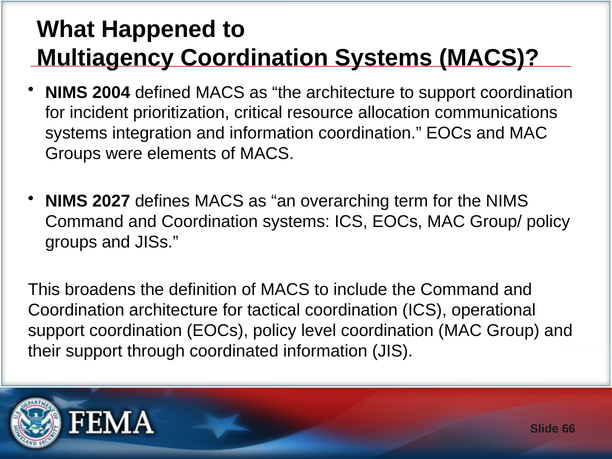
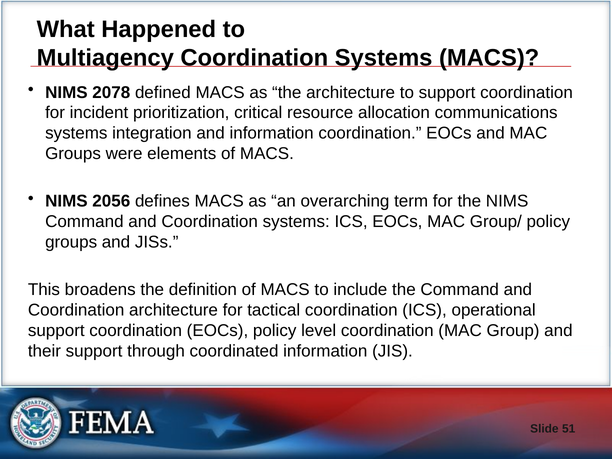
2004: 2004 -> 2078 (111, 92)
2027: 2027 -> 2056 (111, 201)
66: 66 -> 51 (569, 429)
